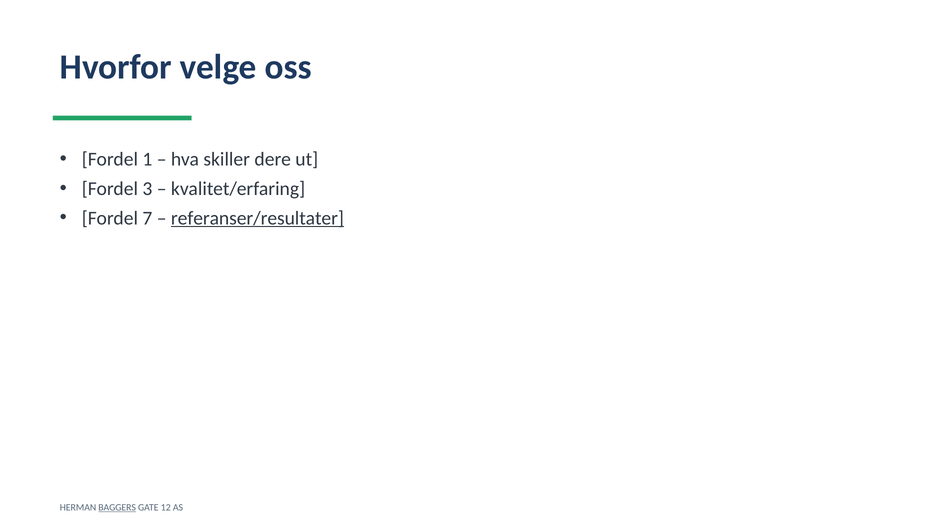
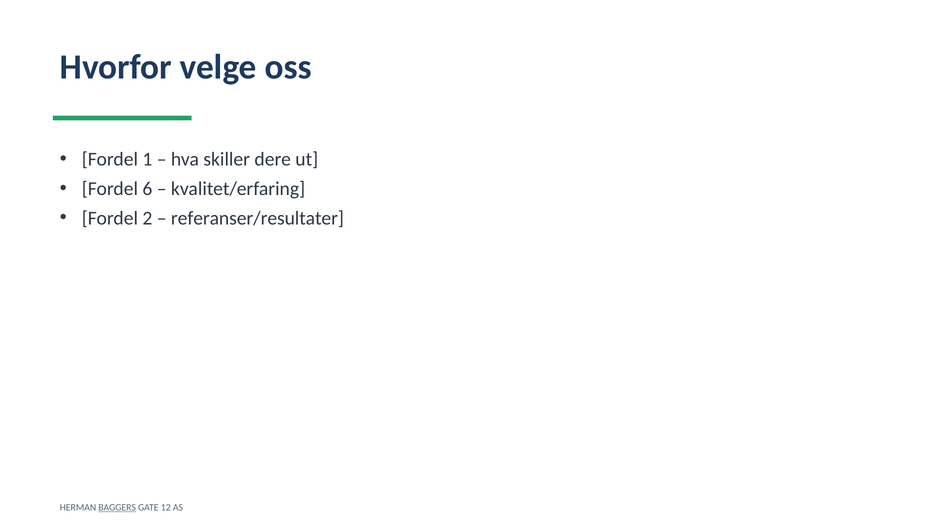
3: 3 -> 6 (147, 189)
7: 7 -> 2 (147, 218)
referanser/resultater underline: present -> none (257, 218)
